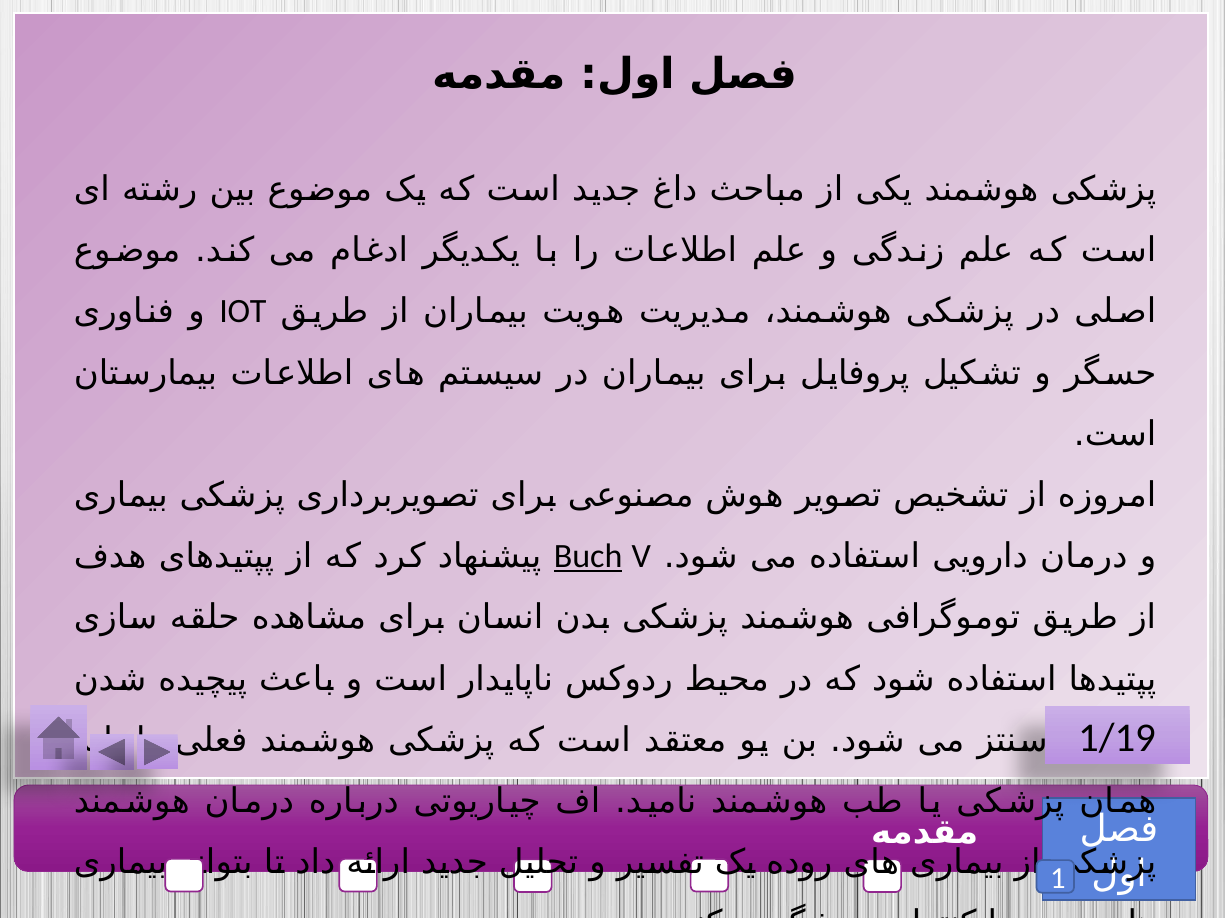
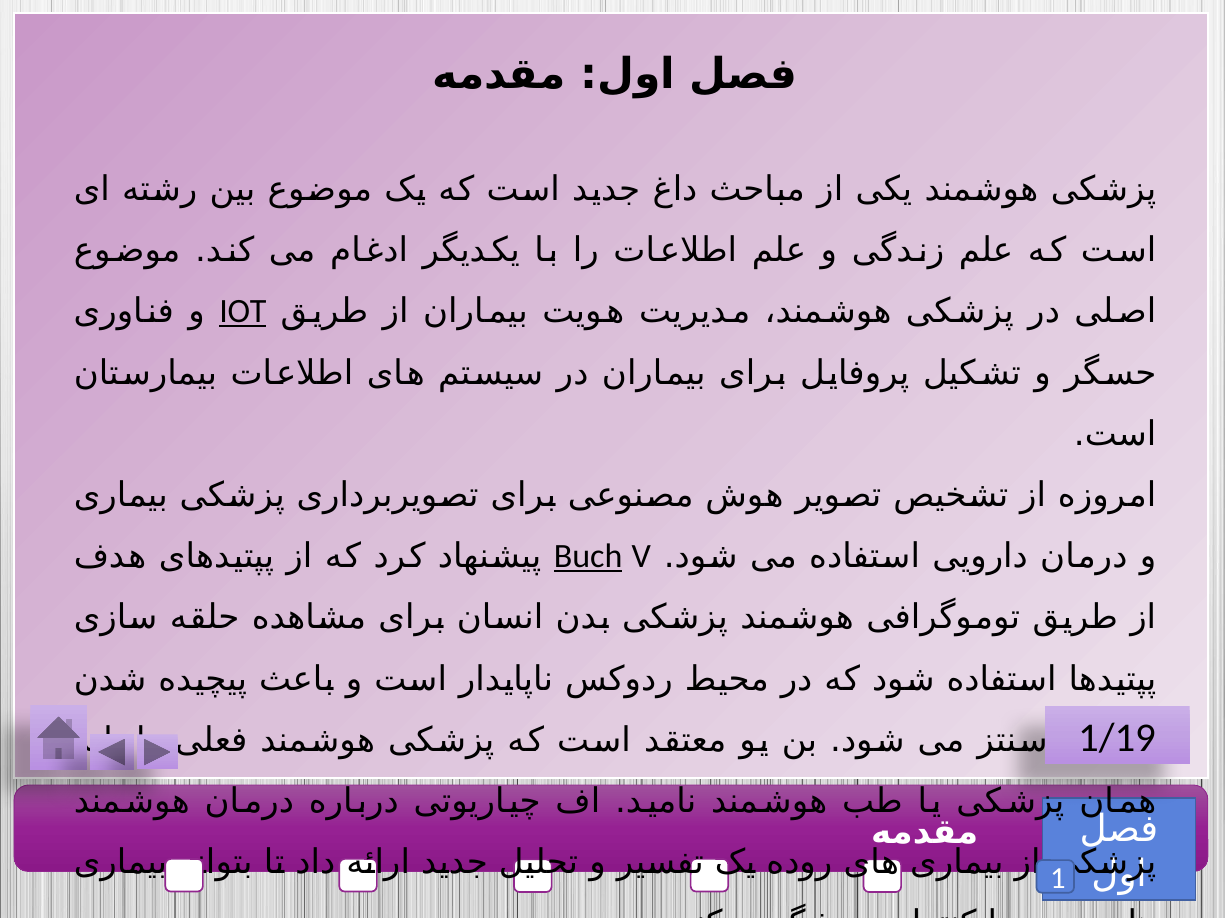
IOT underline: none -> present (243, 312)
